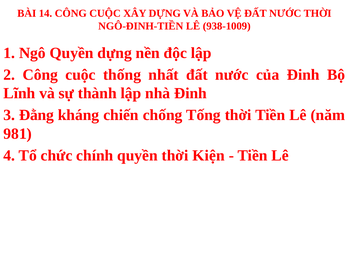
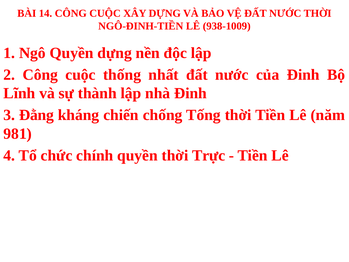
Kiện: Kiện -> Trực (209, 155)
